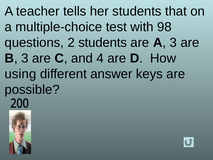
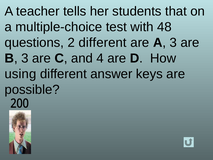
98: 98 -> 48 (164, 27)
2 students: students -> different (103, 43)
